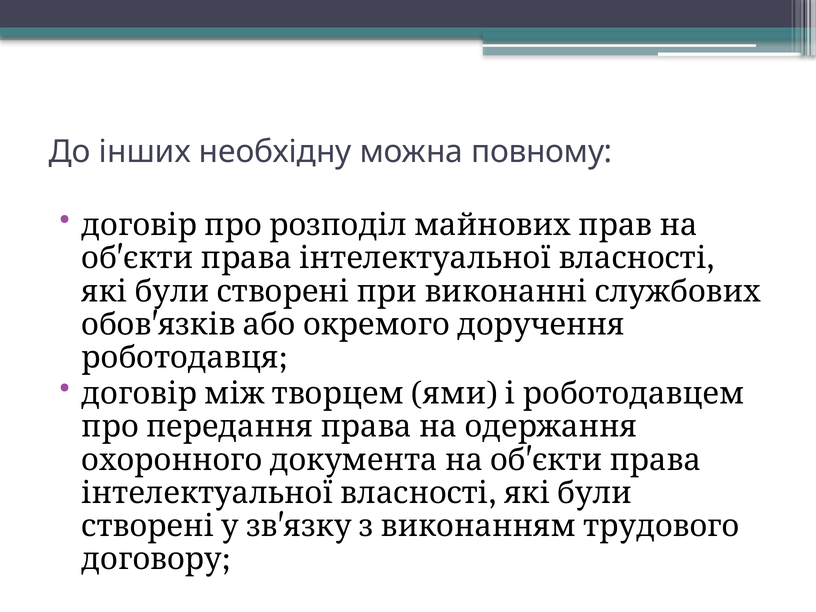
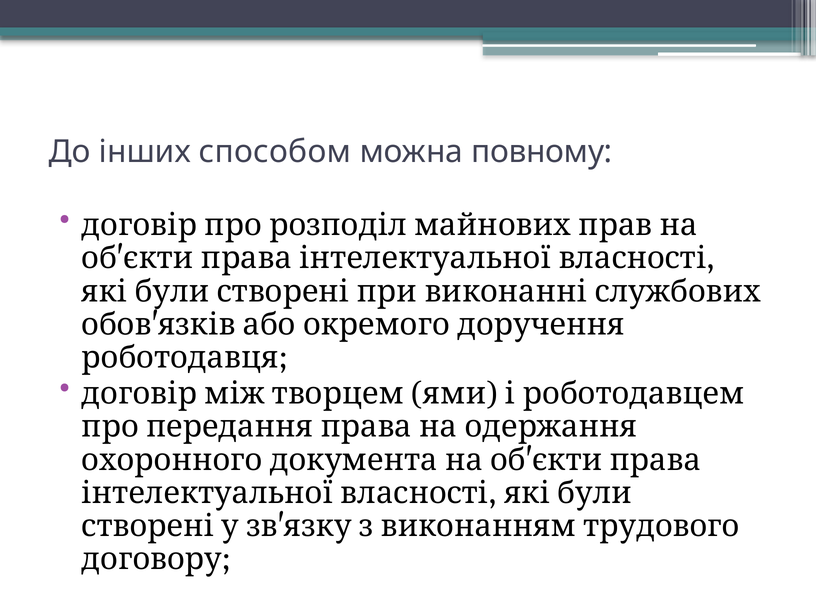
необхідну: необхідну -> способом (275, 152)
